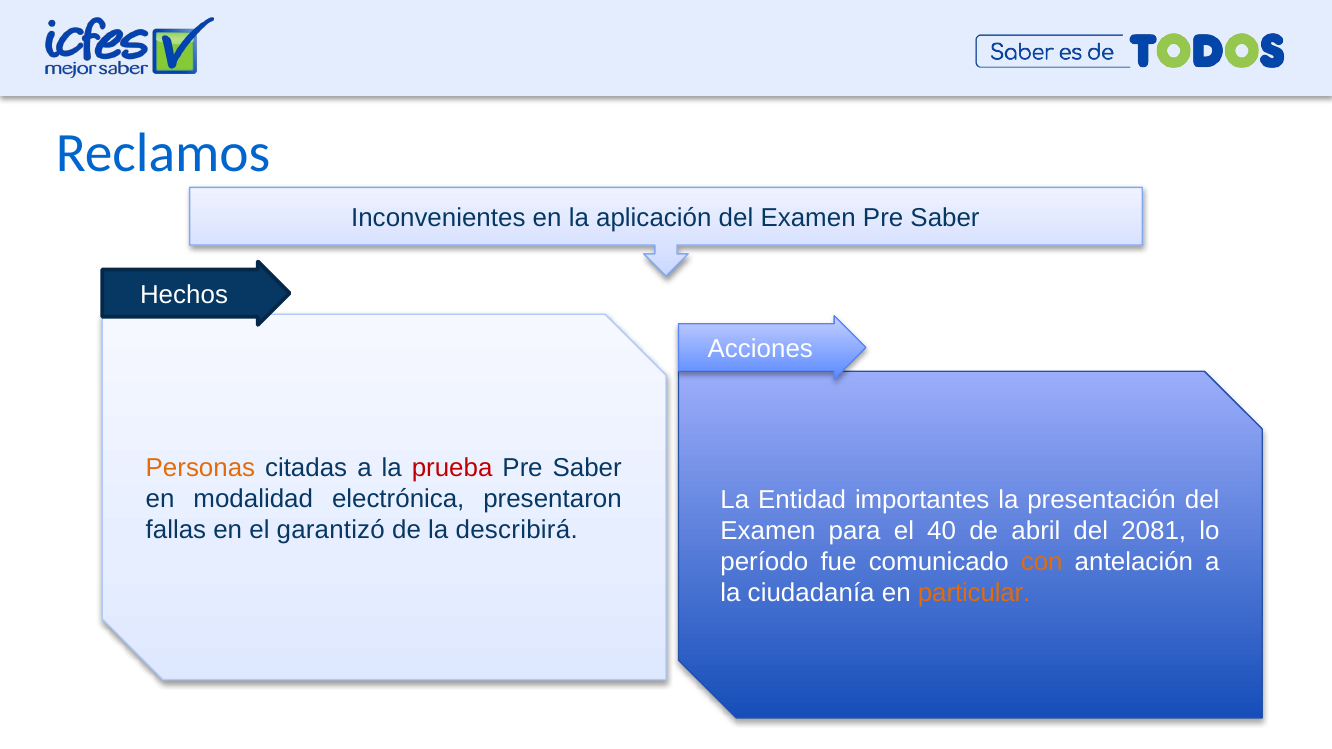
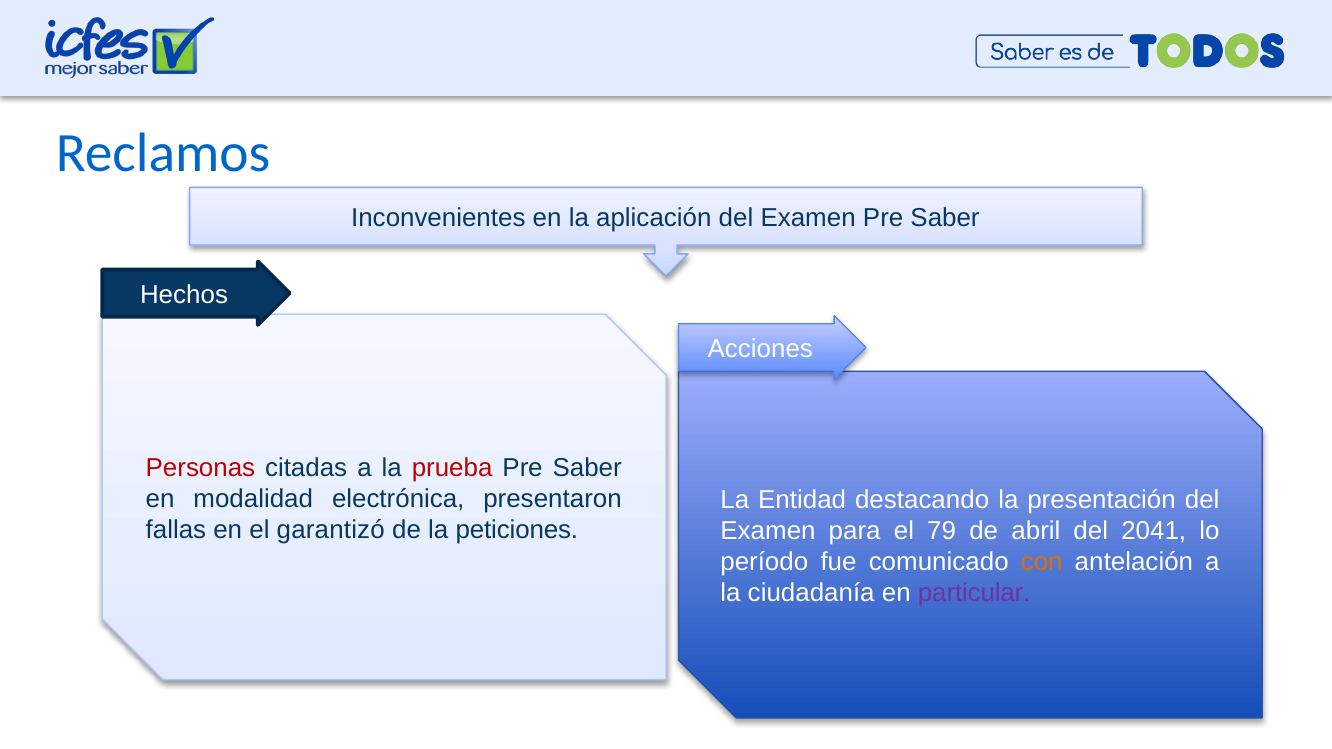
Personas colour: orange -> red (200, 468)
importantes: importantes -> destacando (922, 500)
describirá: describirá -> peticiones (517, 530)
40: 40 -> 79 (942, 531)
2081: 2081 -> 2041 (1154, 531)
particular colour: orange -> purple (974, 593)
